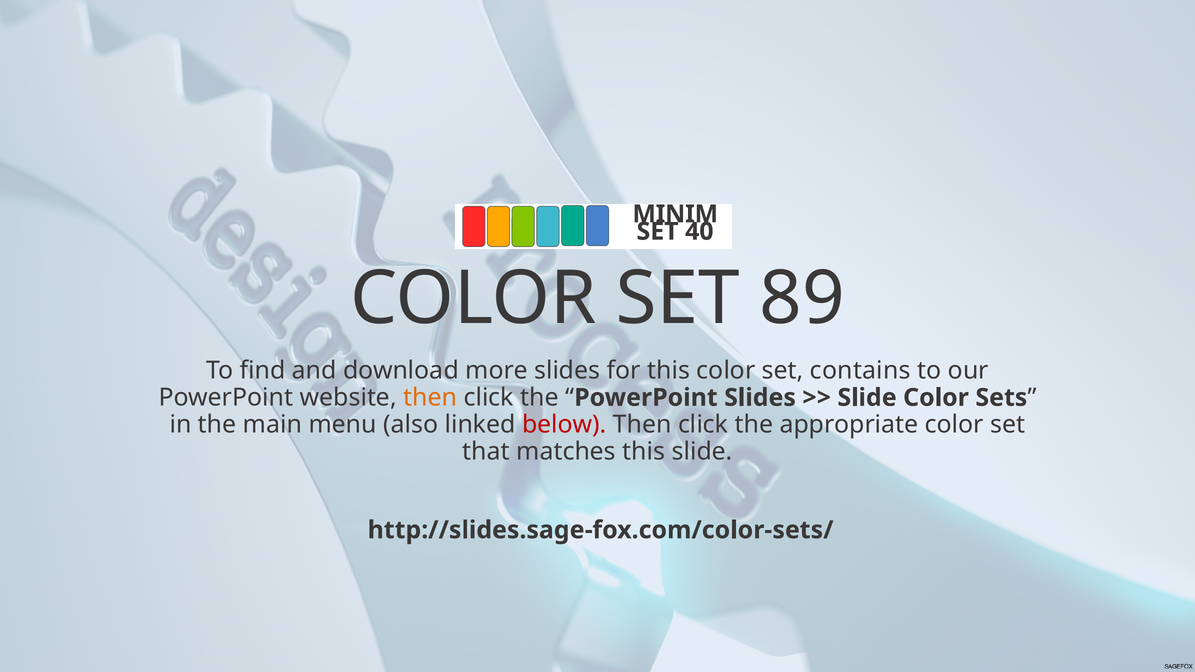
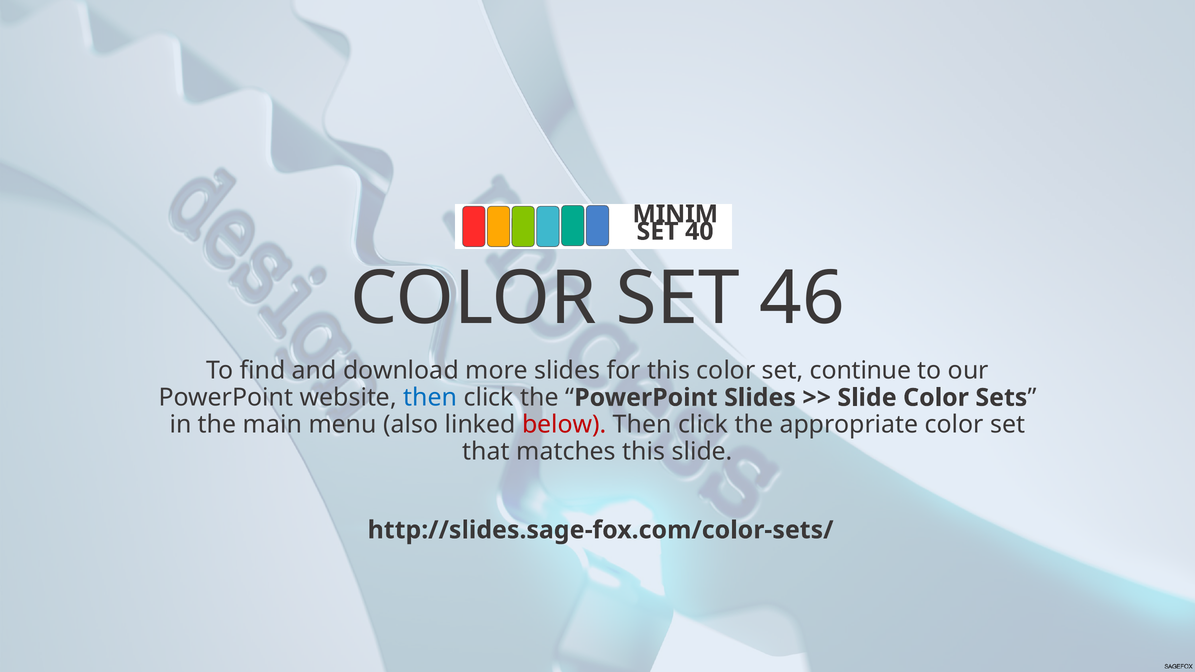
89: 89 -> 46 (802, 299)
contains: contains -> continue (861, 371)
then colour: orange -> blue (430, 398)
